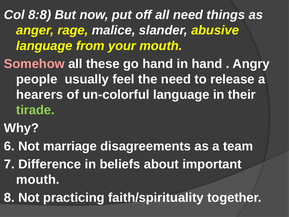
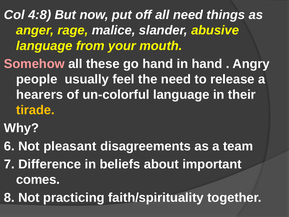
8:8: 8:8 -> 4:8 (40, 15)
tirade colour: light green -> yellow (35, 110)
marriage: marriage -> pleasant (70, 146)
mouth: mouth -> comes (38, 179)
